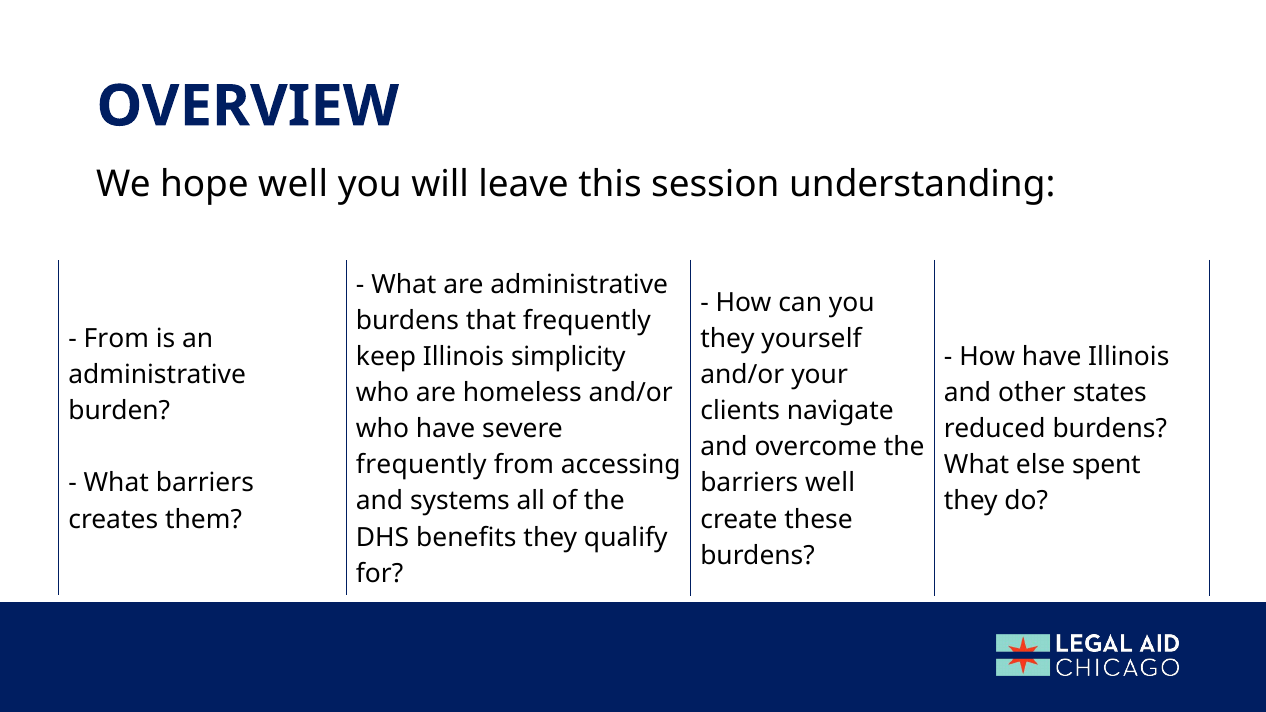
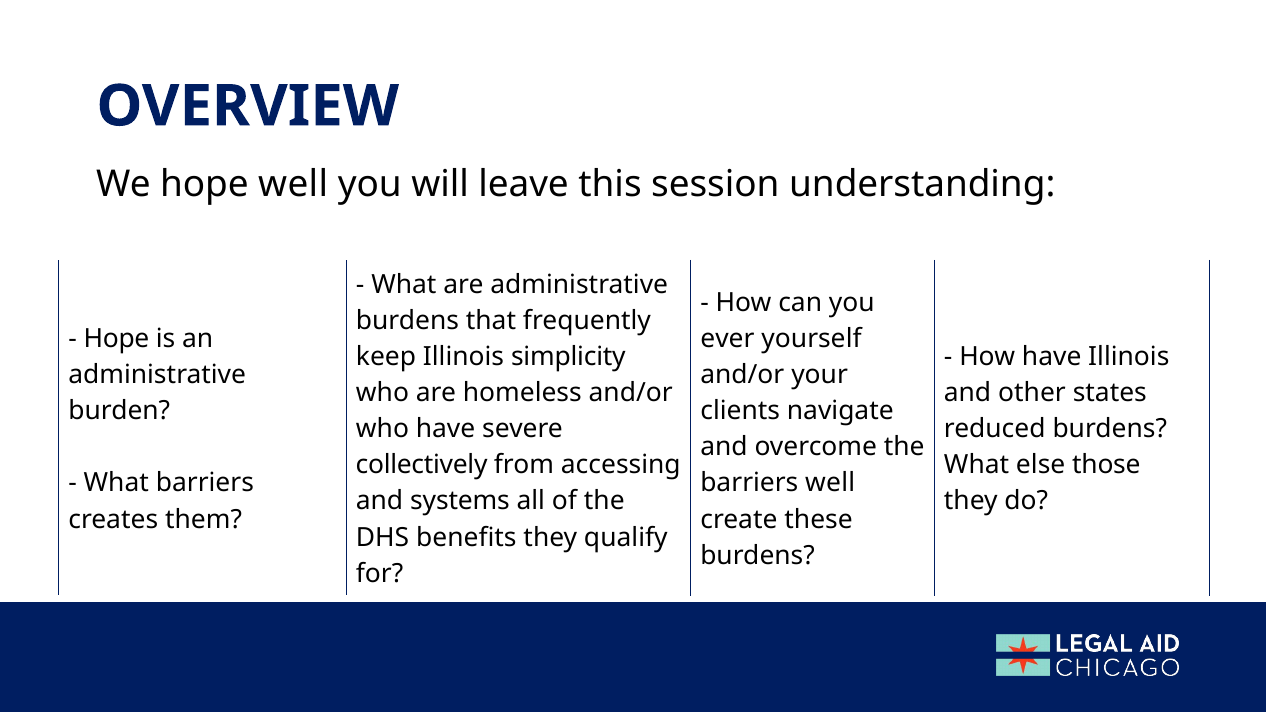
From: From -> Hope (116, 339)
they: they -> ever (727, 339)
frequently: frequently -> collectively (422, 465)
spent: spent -> those (1106, 465)
